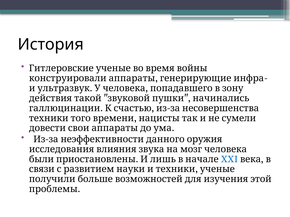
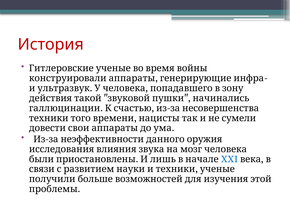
История colour: black -> red (51, 45)
